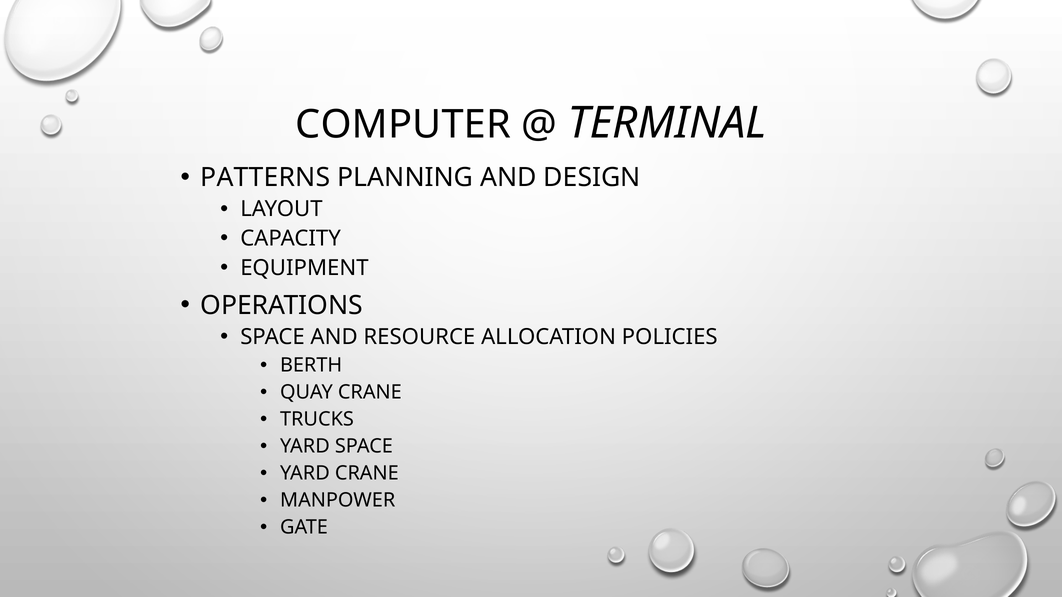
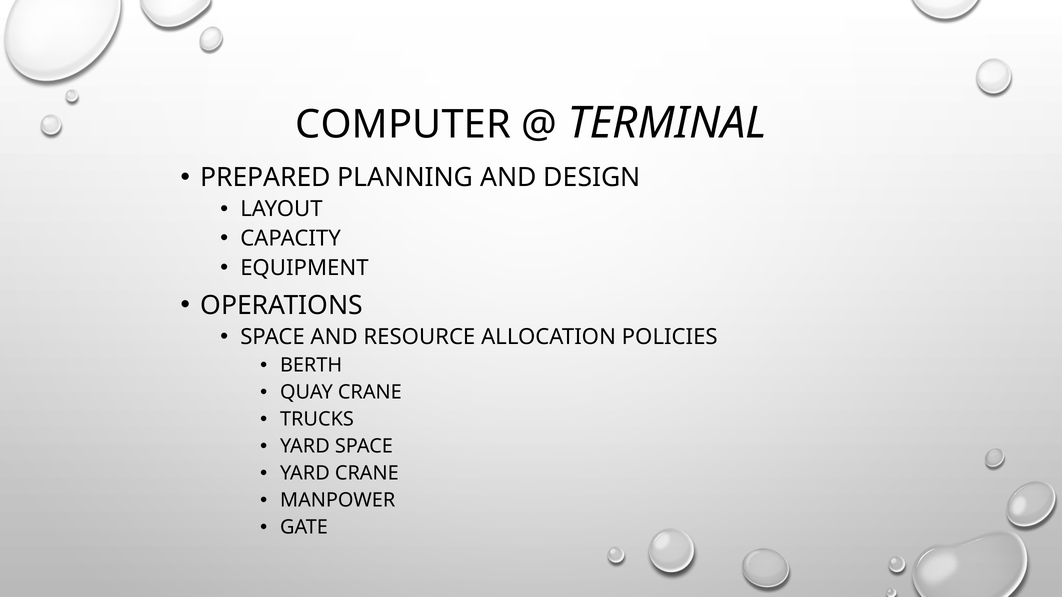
PATTERNS: PATTERNS -> PREPARED (266, 177)
